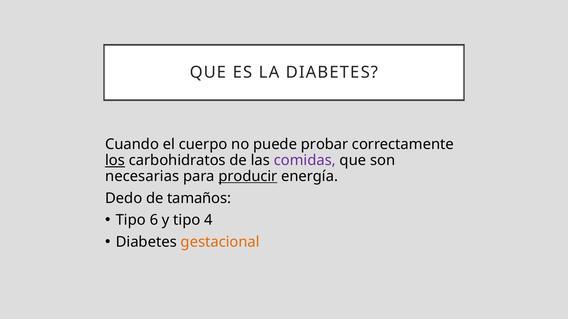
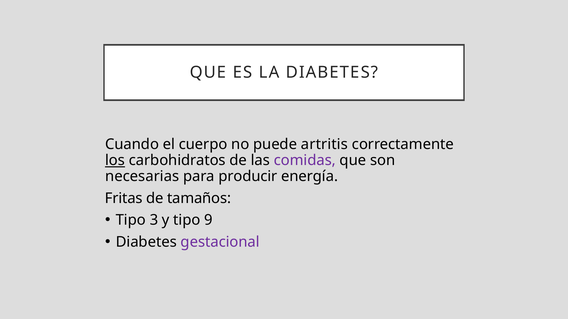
probar: probar -> artritis (324, 145)
producir underline: present -> none (248, 177)
Dedo: Dedo -> Fritas (124, 198)
6: 6 -> 3 (154, 220)
4: 4 -> 9 (209, 220)
gestacional colour: orange -> purple (220, 242)
